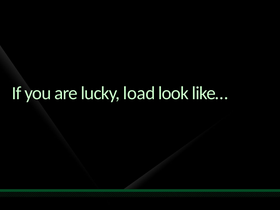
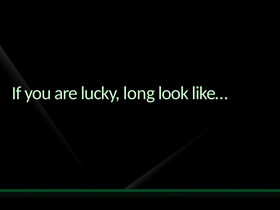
load: load -> long (139, 93)
